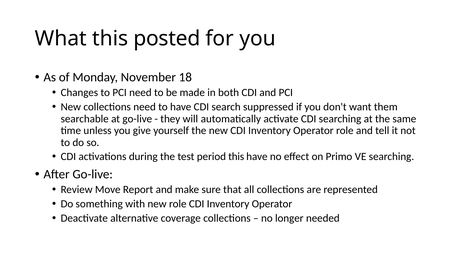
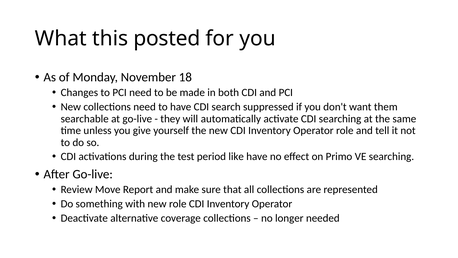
period this: this -> like (236, 156)
